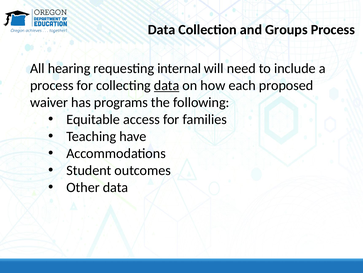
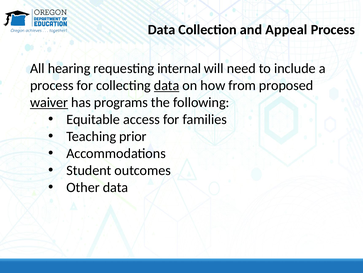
Groups: Groups -> Appeal (286, 30)
each: each -> from (242, 85)
waiver underline: none -> present (49, 102)
have: have -> prior (133, 136)
